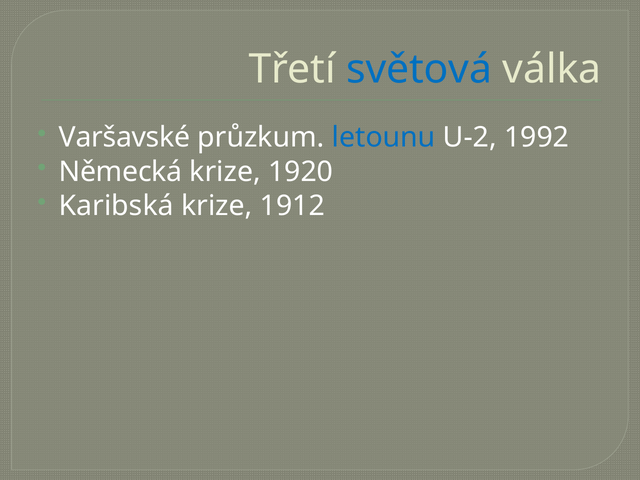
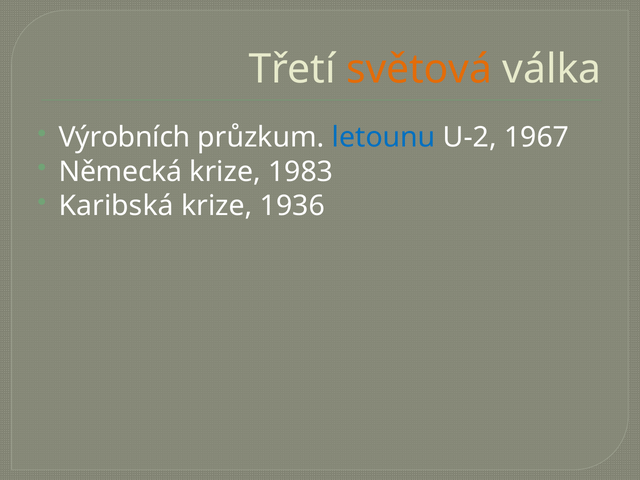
světová colour: blue -> orange (419, 69)
Varšavské: Varšavské -> Výrobních (125, 137)
1992: 1992 -> 1967 (537, 137)
1920: 1920 -> 1983 (301, 172)
1912: 1912 -> 1936 (292, 206)
